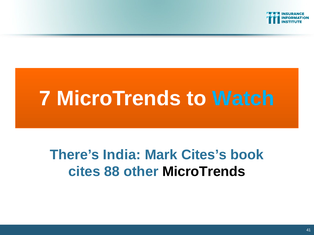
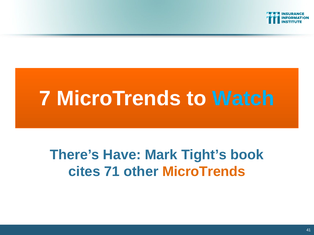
India: India -> Have (122, 155)
Cites’s: Cites’s -> Tight’s (204, 155)
88: 88 -> 71 (112, 172)
MicroTrends colour: black -> orange (204, 172)
